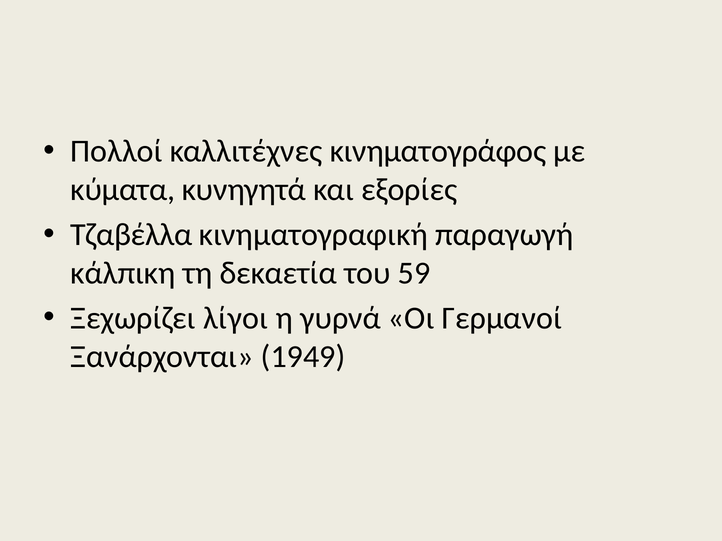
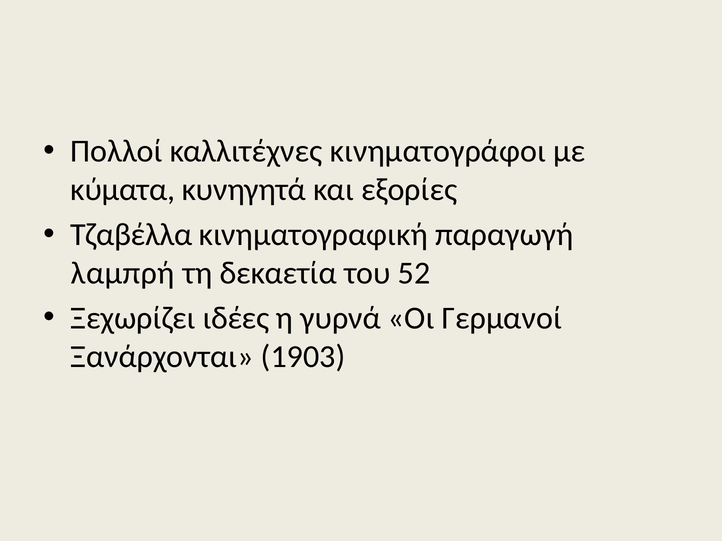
κινηματογράφος: κινηματογράφος -> κινηματογράφοι (438, 151)
κάλπικη: κάλπικη -> λαμπρή (123, 273)
59: 59 -> 52 (414, 273)
λίγοι: λίγοι -> ιδέες (236, 318)
1949: 1949 -> 1903 (303, 357)
